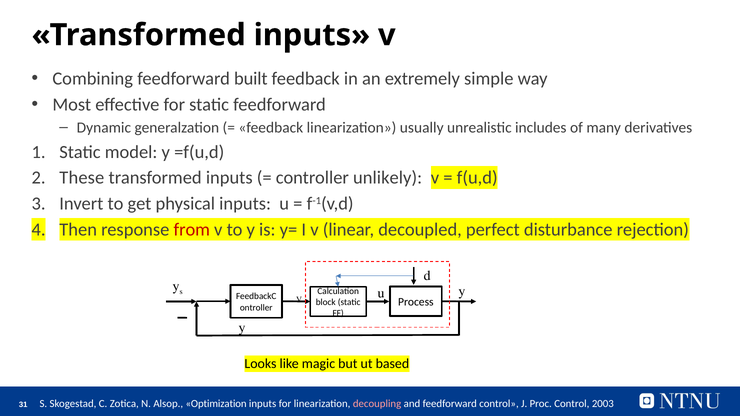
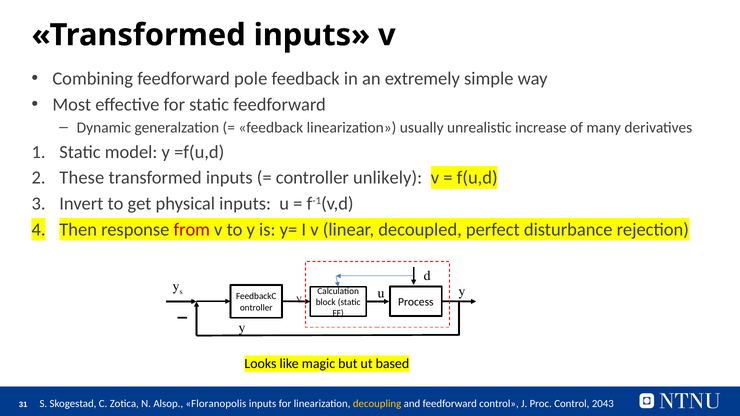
built: built -> pole (251, 79)
includes: includes -> increase (541, 128)
Optimization: Optimization -> Floranopolis (216, 404)
decoupling colour: pink -> yellow (377, 404)
2003: 2003 -> 2043 (603, 404)
